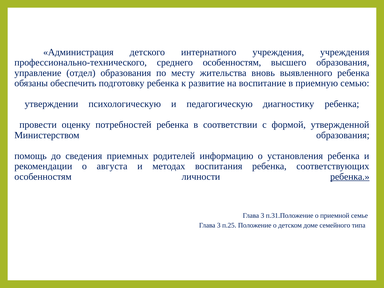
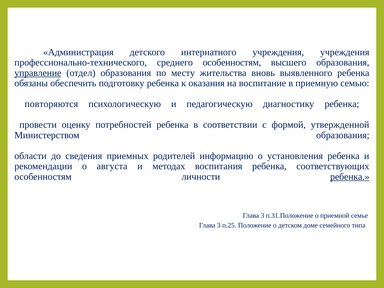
управление underline: none -> present (38, 73)
развитие: развитие -> оказания (207, 83)
утверждении: утверждении -> повторяются (51, 104)
помощь: помощь -> области (31, 156)
